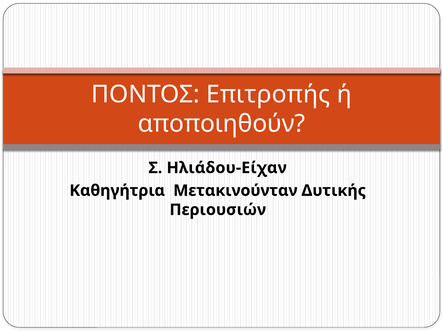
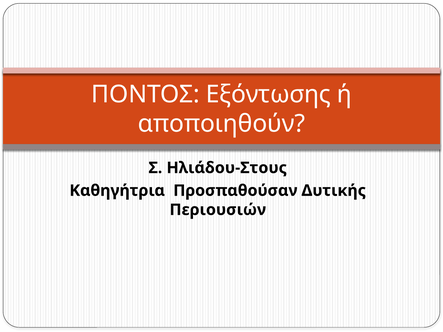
Επιτροπής: Επιτροπής -> Εξόντωσης (268, 94)
Ηλιάδου-Είχαν: Ηλιάδου-Είχαν -> Ηλιάδου-Στους (227, 168)
Μετακινούνταν: Μετακινούνταν -> Προσπαθούσαν (235, 191)
